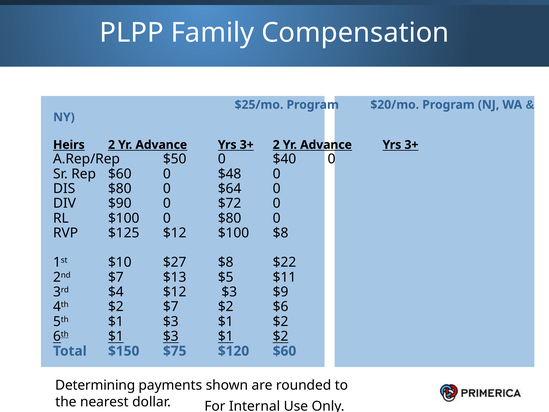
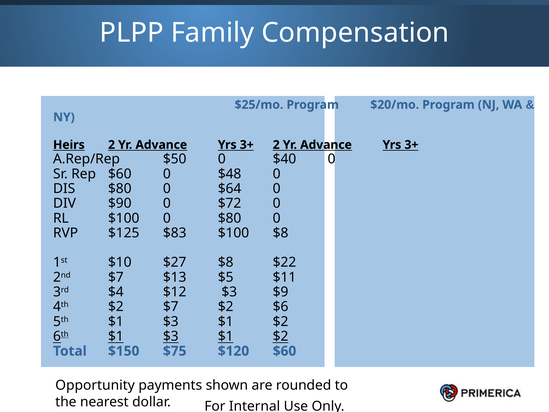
$125 $12: $12 -> $83 (175, 233)
Determining: Determining -> Opportunity (95, 385)
